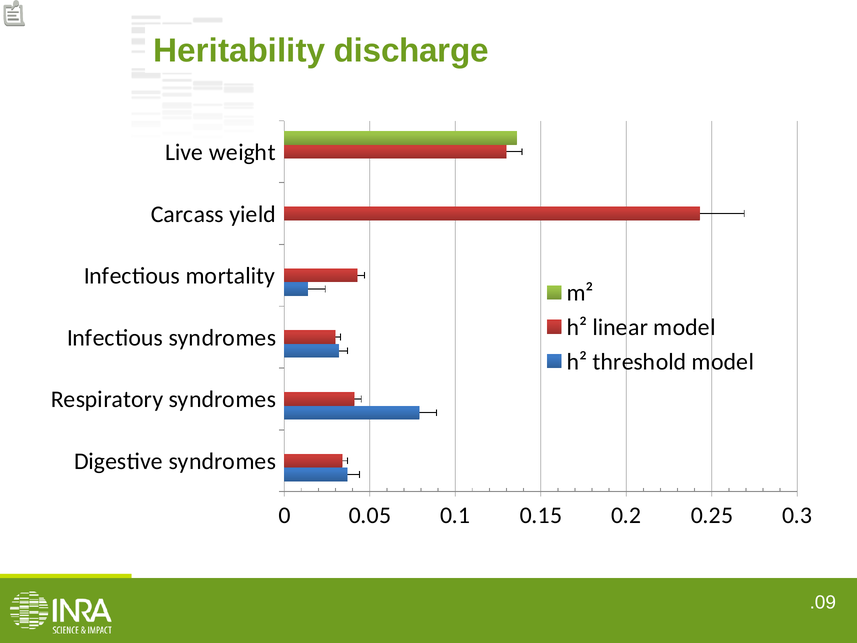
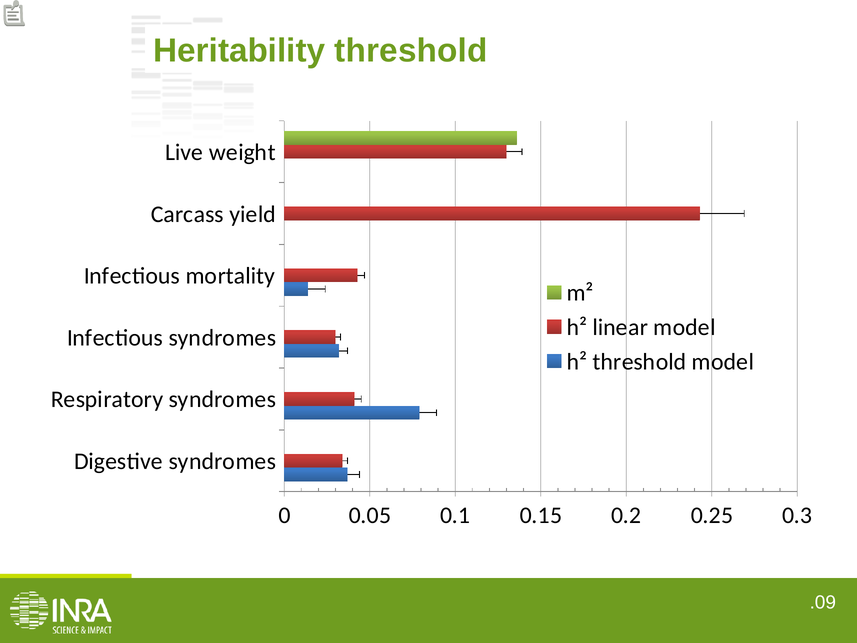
Heritability discharge: discharge -> threshold (411, 51)
